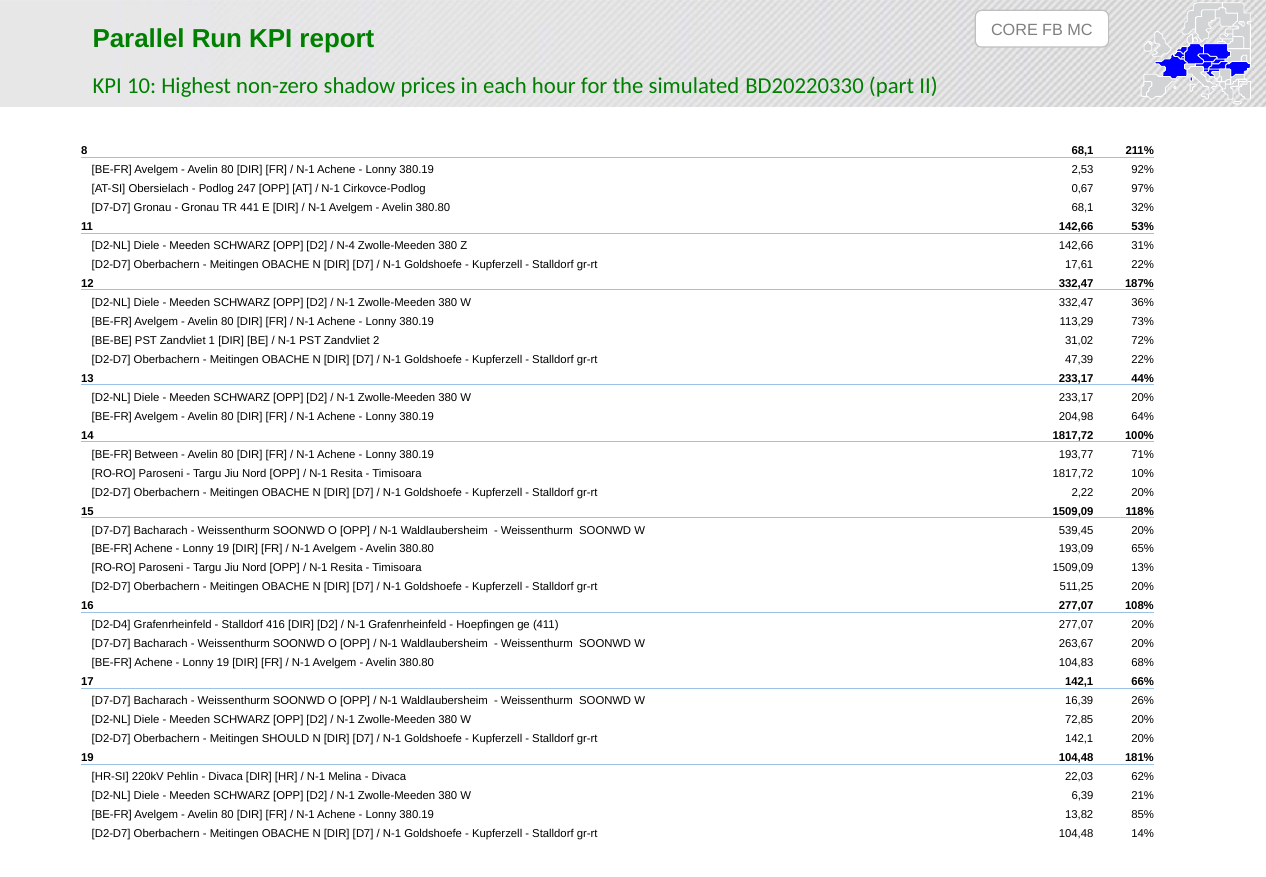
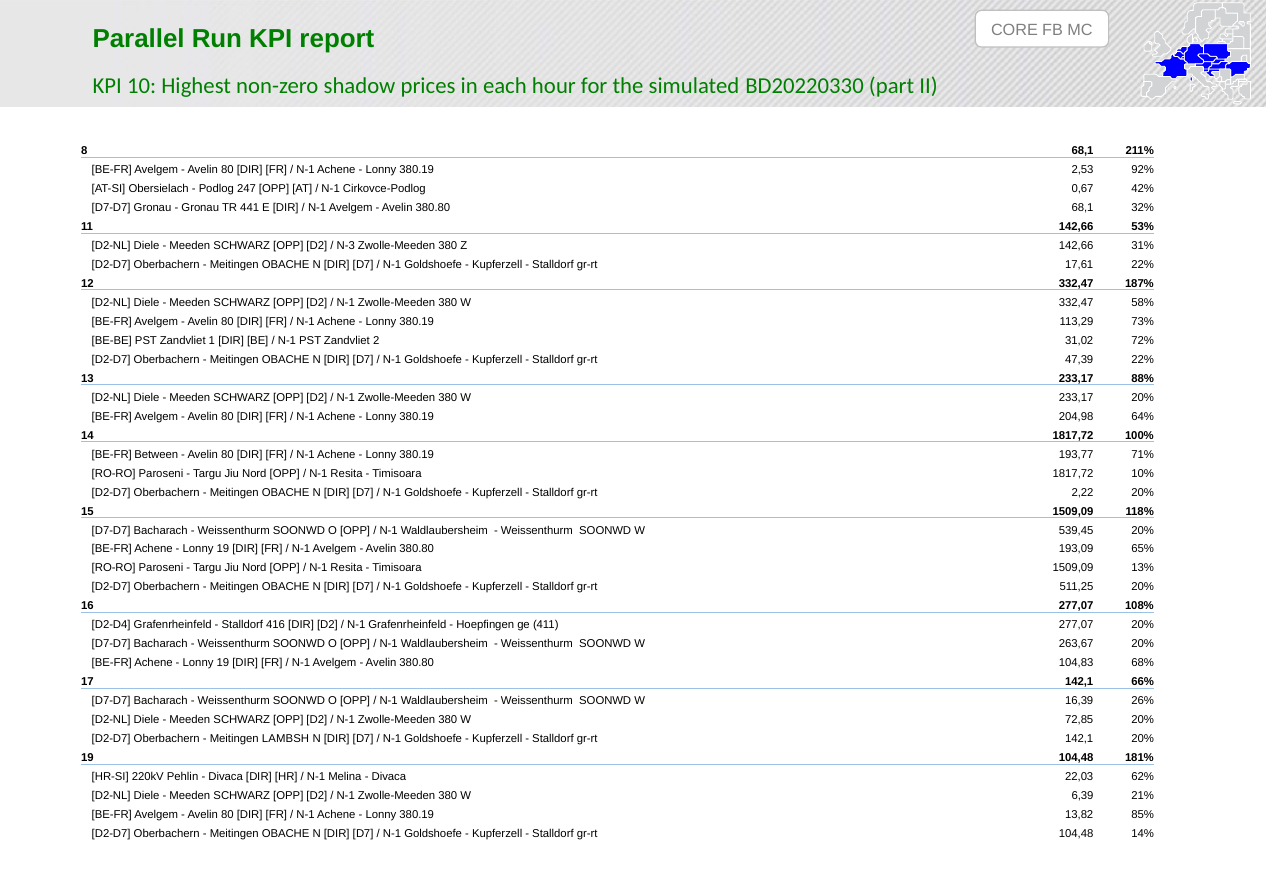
97%: 97% -> 42% (1143, 189)
N-4: N-4 -> N-3 (346, 246)
36%: 36% -> 58% (1143, 302)
44%: 44% -> 88% (1143, 378)
SHOULD: SHOULD -> LAMBSH (286, 738)
